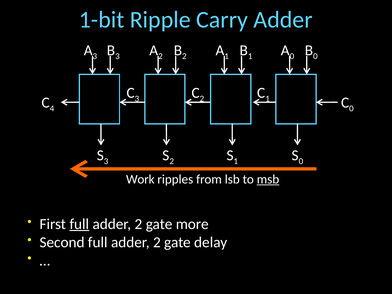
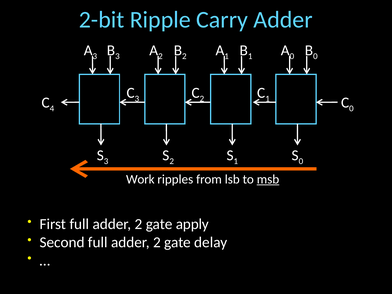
1-bit: 1-bit -> 2-bit (102, 20)
full underline: present -> none (79, 224)
more: more -> apply (192, 224)
